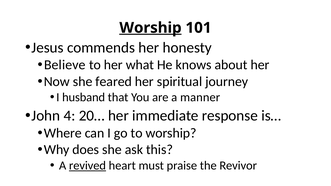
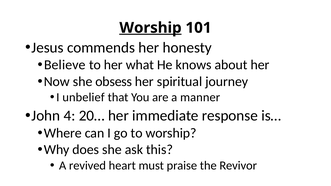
feared: feared -> obsess (114, 82)
husband: husband -> unbelief (83, 97)
revived underline: present -> none (87, 166)
